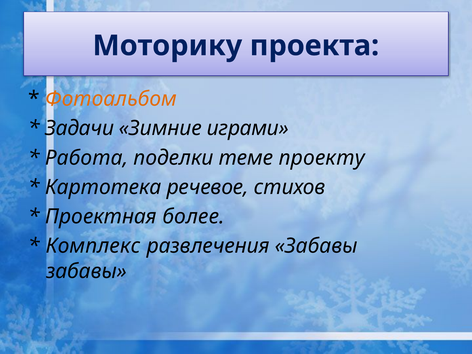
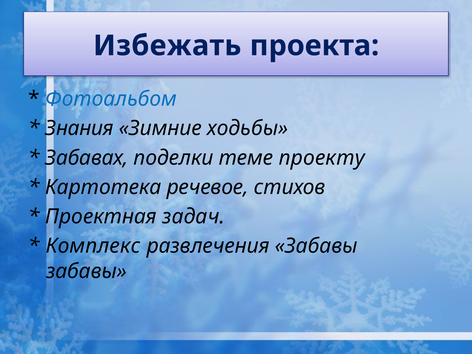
Моторику: Моторику -> Избежать (167, 46)
Фотоальбом colour: orange -> blue (111, 99)
Задачи: Задачи -> Знания (79, 128)
играми: играми -> ходьбы (248, 128)
Работа: Работа -> Забавах (87, 158)
более: более -> задач (194, 217)
